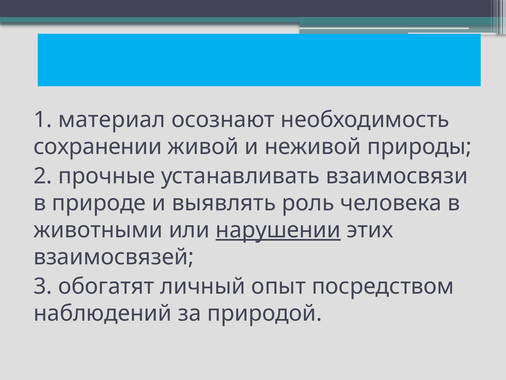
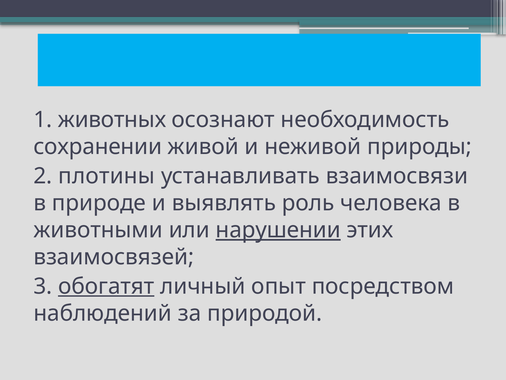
материал: материал -> животных (112, 120)
прочные: прочные -> плотины (107, 176)
обогатят underline: none -> present (106, 286)
